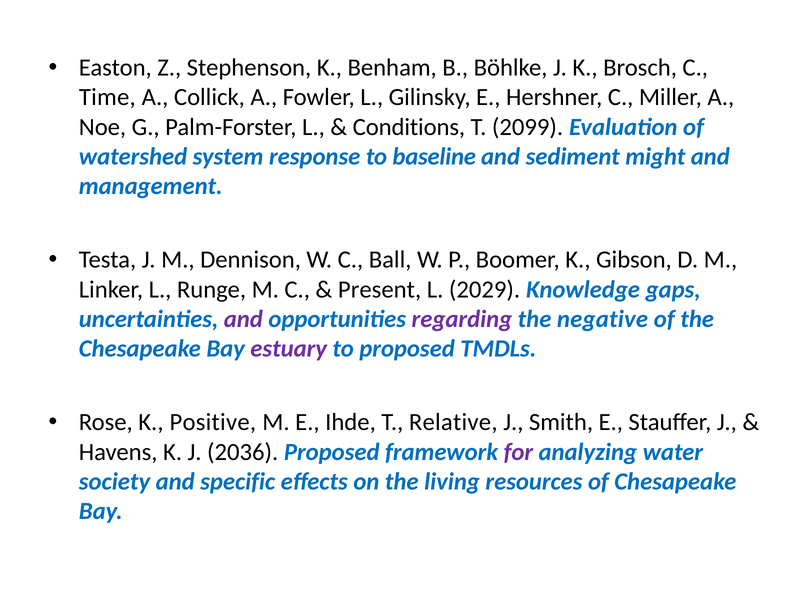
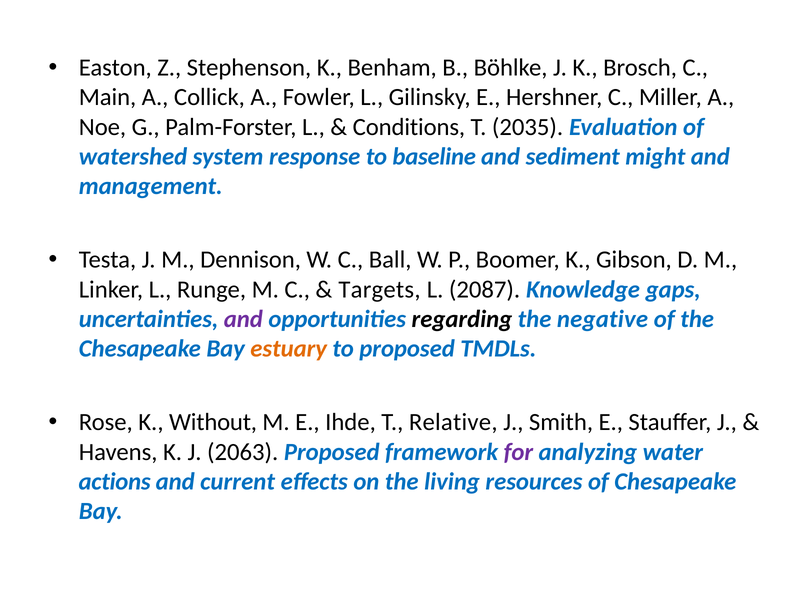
Time: Time -> Main (108, 97)
2099: 2099 -> 2035 (528, 127)
Present: Present -> Targets (379, 290)
2029: 2029 -> 2087 (485, 290)
regarding colour: purple -> black (462, 319)
estuary colour: purple -> orange (289, 349)
Positive: Positive -> Without (213, 423)
2036: 2036 -> 2063 (243, 452)
society: society -> actions (115, 482)
specific: specific -> current (238, 482)
